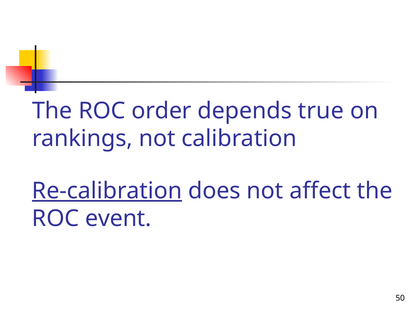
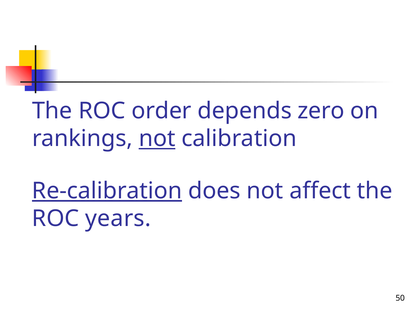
true: true -> zero (321, 111)
not underline: none -> present (157, 139)
event: event -> years (118, 219)
